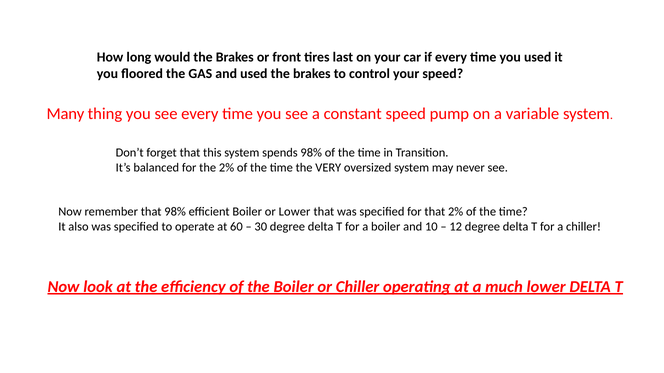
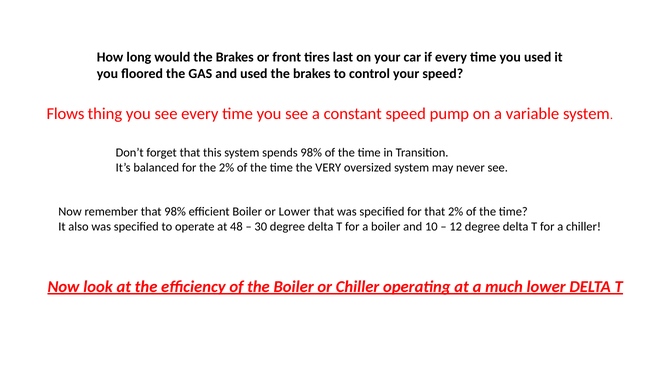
Many: Many -> Flows (65, 114)
60: 60 -> 48 (236, 227)
